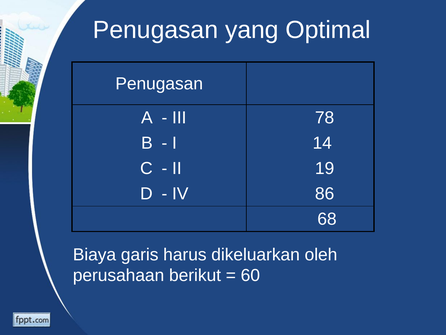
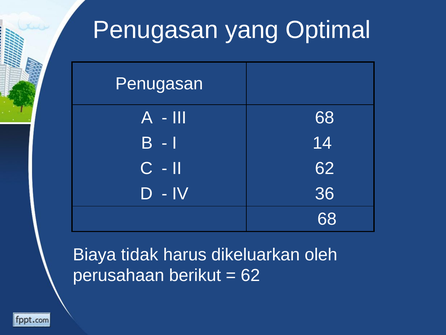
III 78: 78 -> 68 (325, 118)
II 19: 19 -> 62 (325, 168)
86: 86 -> 36 (325, 193)
garis: garis -> tidak (140, 254)
60: 60 -> 62 (250, 275)
